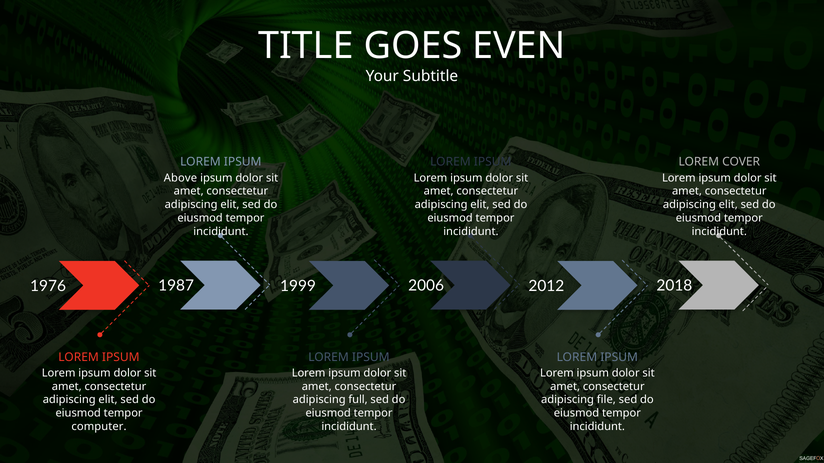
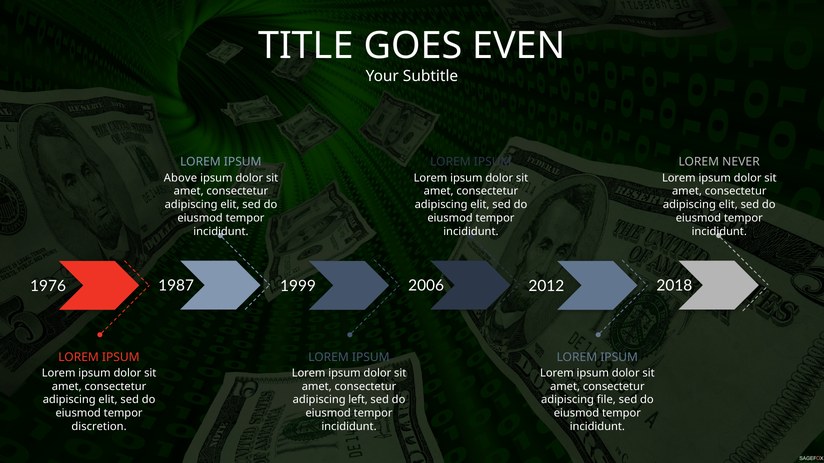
COVER: COVER -> NEVER (741, 162)
full: full -> left (358, 400)
computer: computer -> discretion (99, 427)
